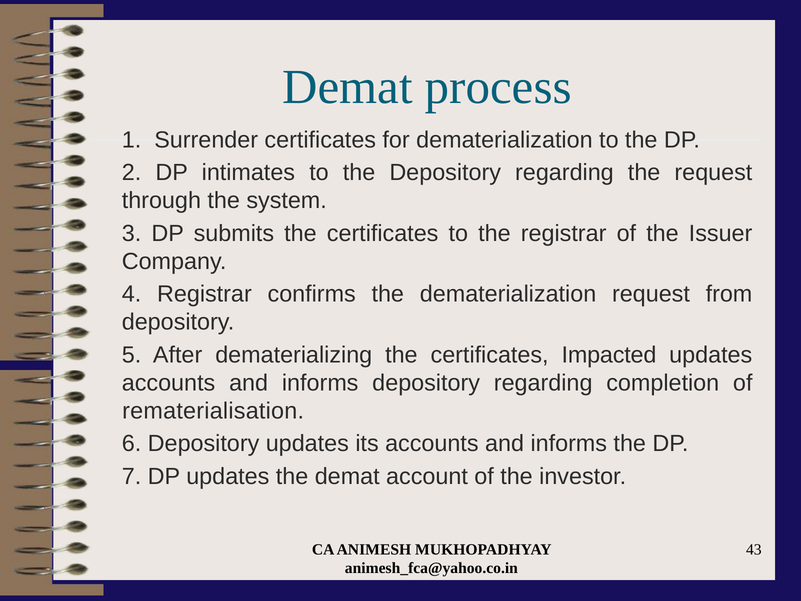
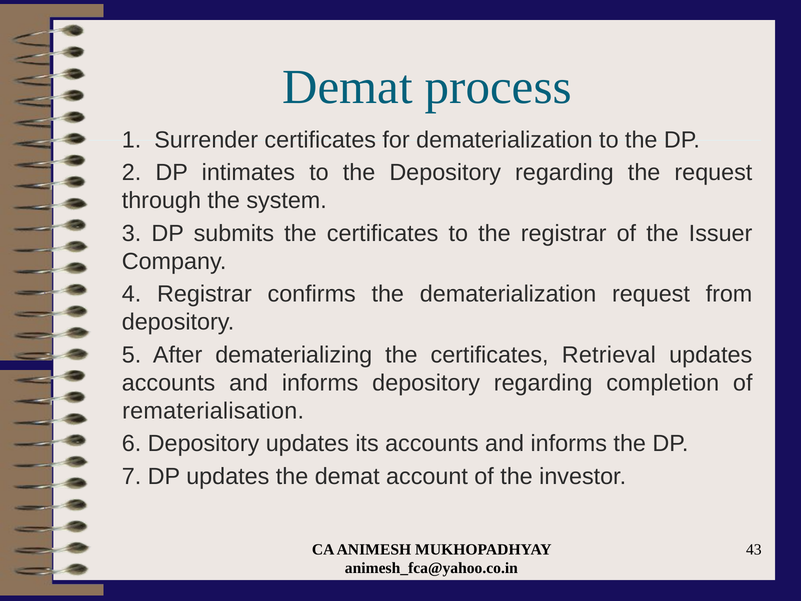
Impacted: Impacted -> Retrieval (609, 355)
